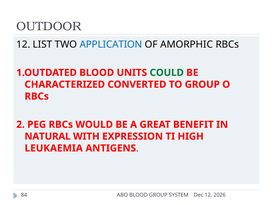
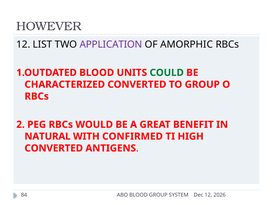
OUTDOOR: OUTDOOR -> HOWEVER (49, 26)
APPLICATION colour: blue -> purple (111, 44)
EXPRESSION: EXPRESSION -> CONFIRMED (133, 136)
LEUKAEMIA: LEUKAEMIA -> CONVERTED (54, 148)
